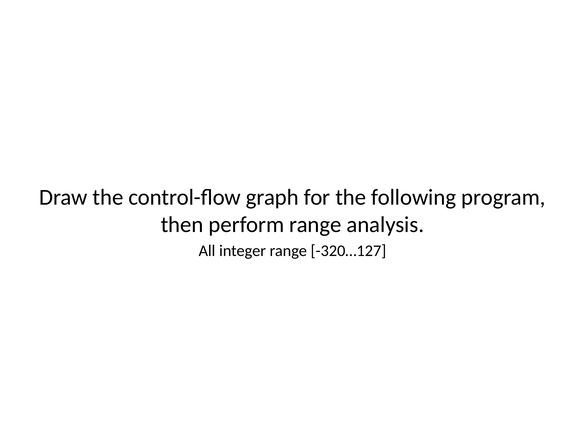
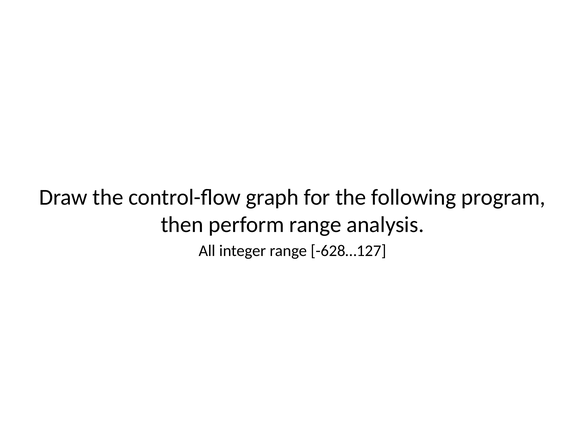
-320…127: -320…127 -> -628…127 (348, 251)
